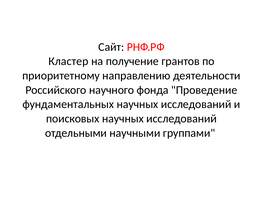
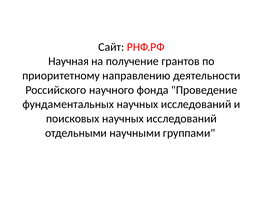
Кластер: Кластер -> Научная (69, 61)
